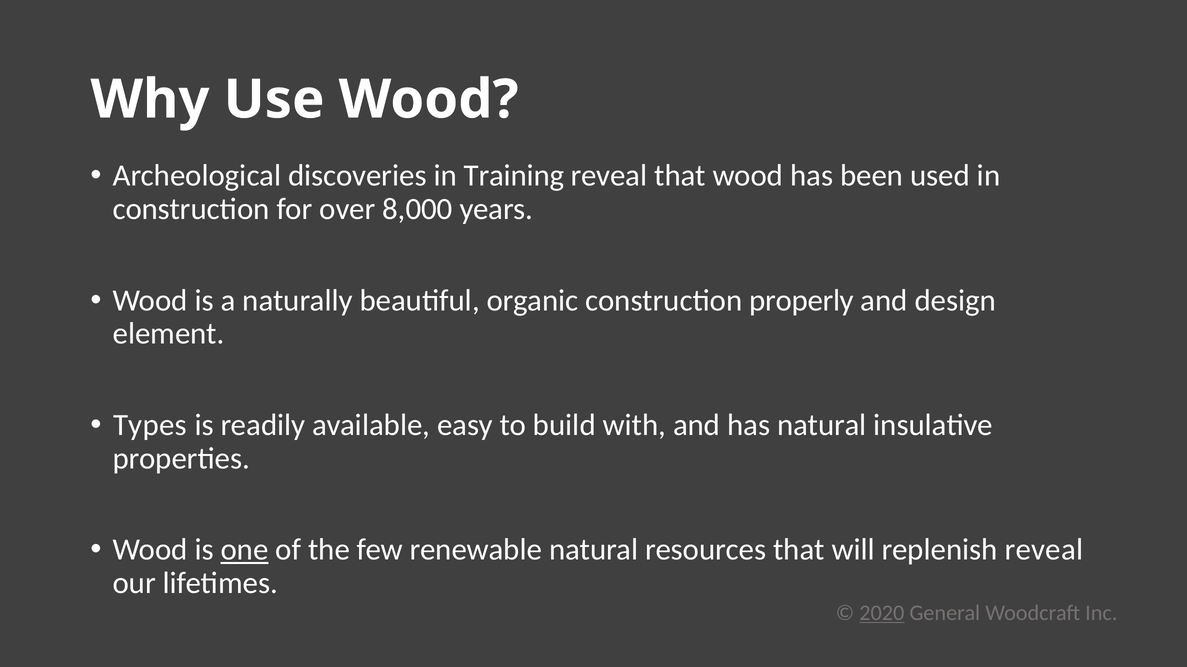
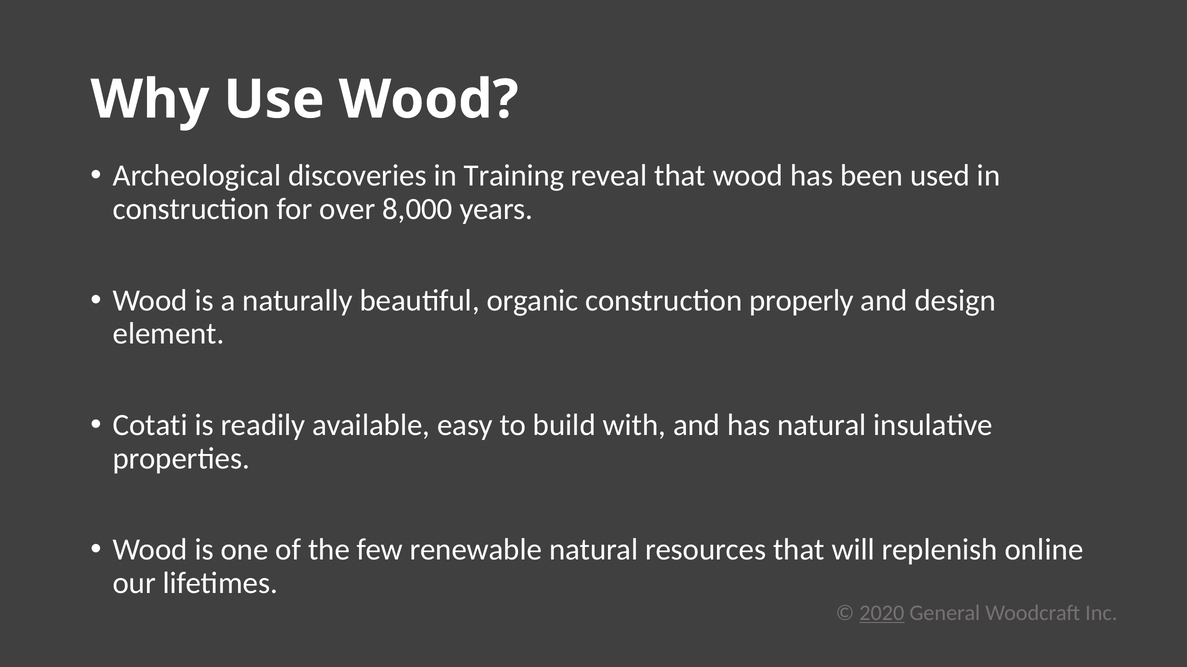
Types: Types -> Cotati (150, 425)
one underline: present -> none (245, 550)
replenish reveal: reveal -> online (1044, 550)
